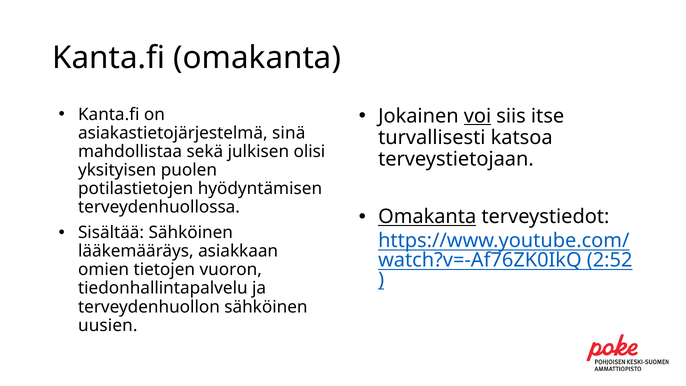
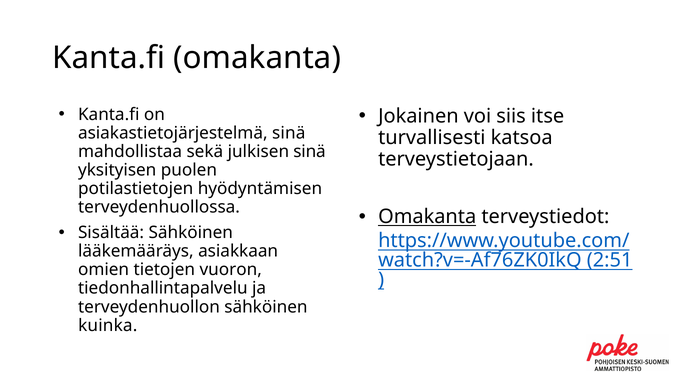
voi underline: present -> none (478, 116)
julkisen olisi: olisi -> sinä (310, 151)
2:52: 2:52 -> 2:51 (610, 260)
uusien: uusien -> kuinka (108, 325)
